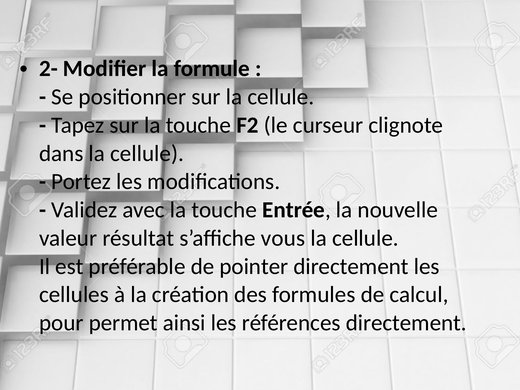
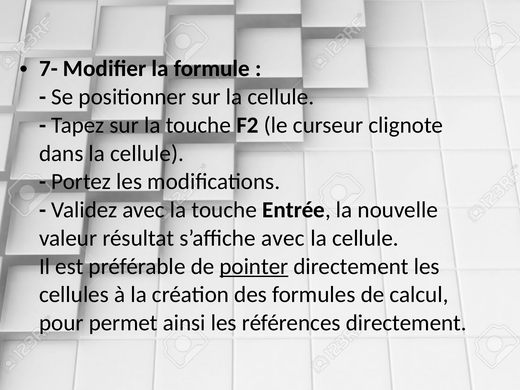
2-: 2- -> 7- (48, 69)
s’affiche vous: vous -> avec (283, 238)
pointer underline: none -> present (254, 266)
